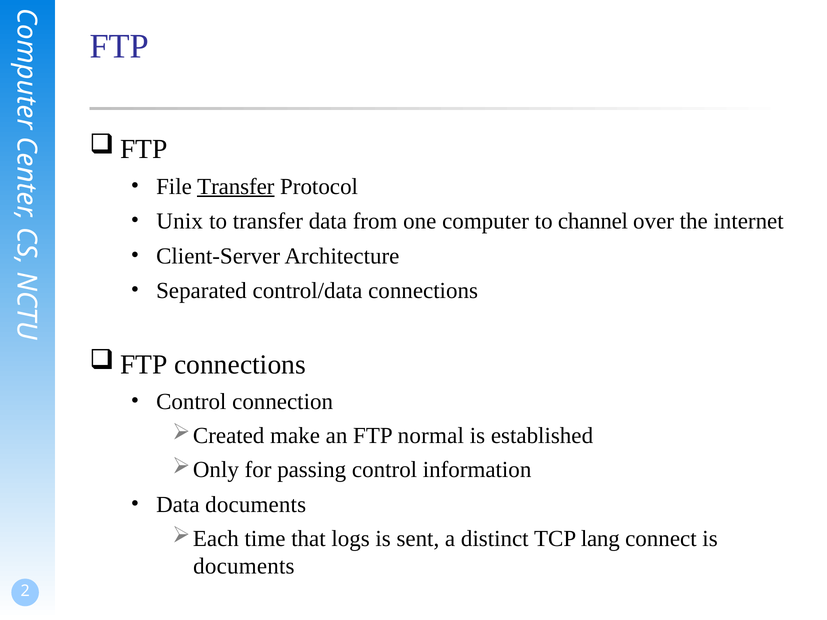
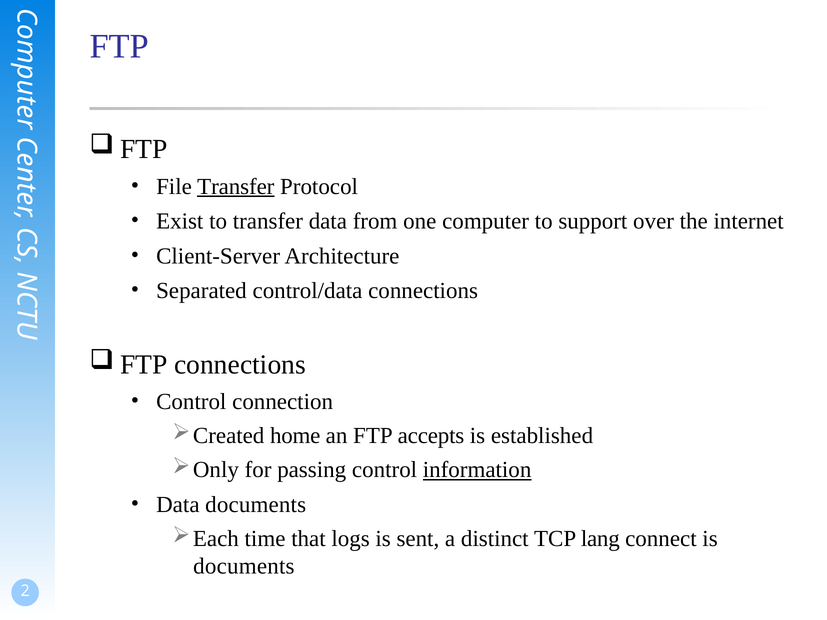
Unix: Unix -> Exist (180, 221)
channel: channel -> support (593, 221)
make: make -> home (295, 436)
normal: normal -> accepts (431, 436)
information underline: none -> present (477, 470)
